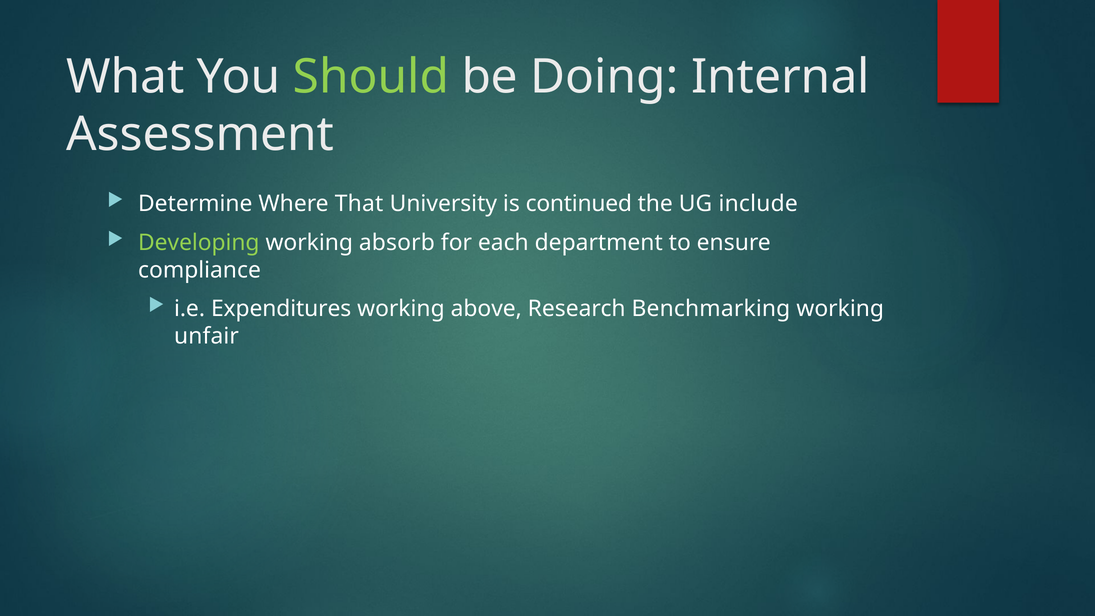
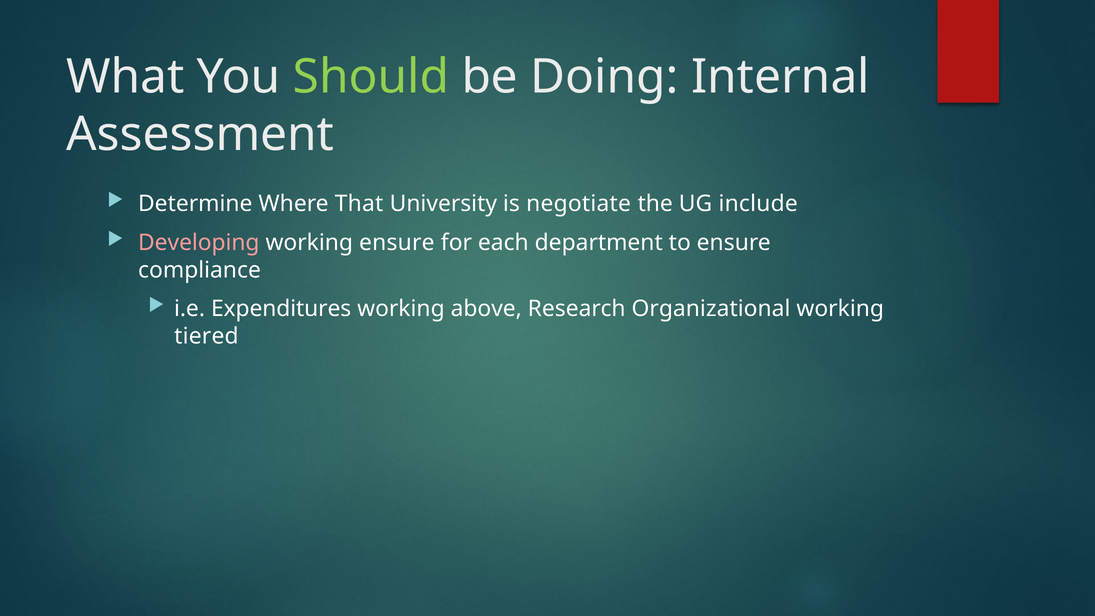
continued: continued -> negotiate (579, 204)
Developing colour: light green -> pink (199, 243)
working absorb: absorb -> ensure (397, 243)
Benchmarking: Benchmarking -> Organizational (711, 309)
unfair: unfair -> tiered (206, 336)
